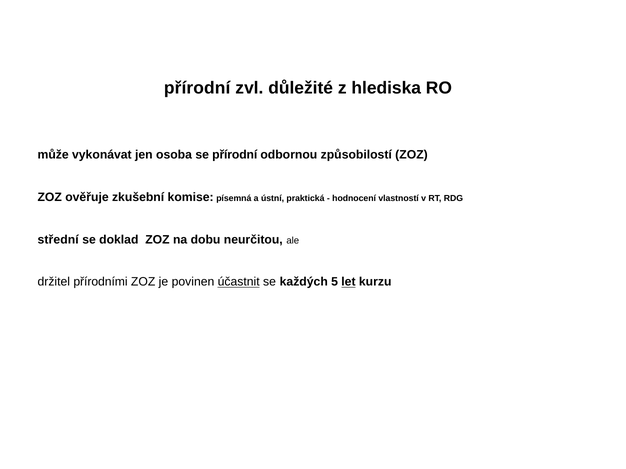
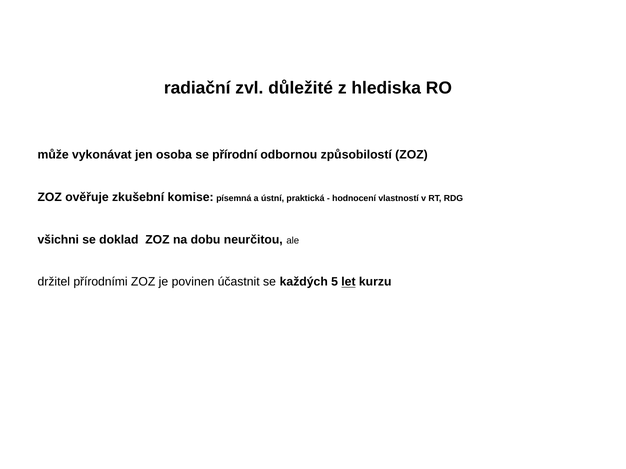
přírodní: přírodní -> radiační (197, 88)
střední: střední -> všichni (58, 240)
účastnit underline: present -> none (239, 282)
